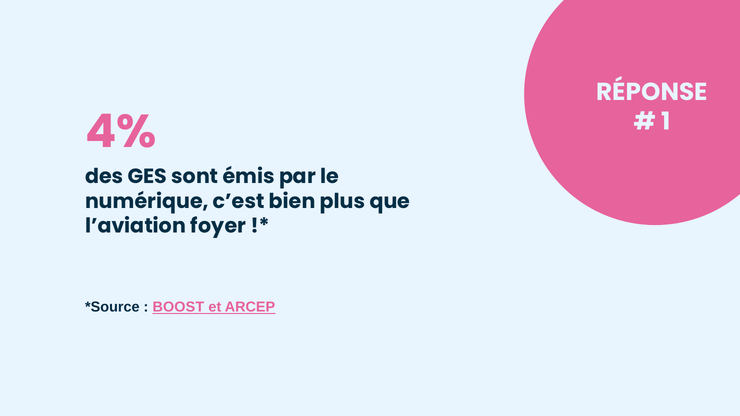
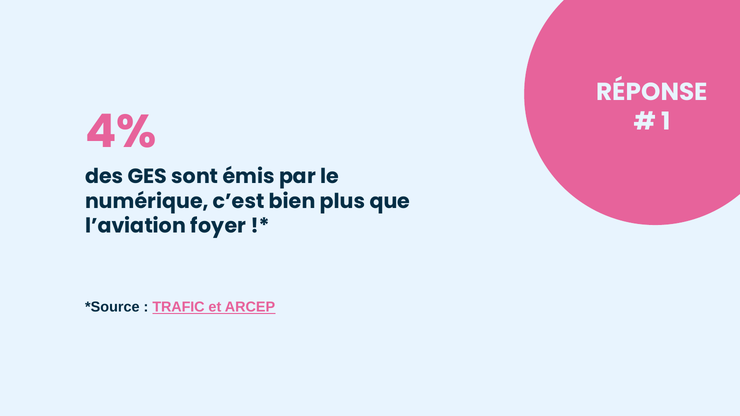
BOOST: BOOST -> TRAFIC (178, 307)
